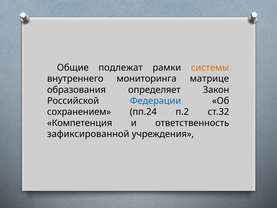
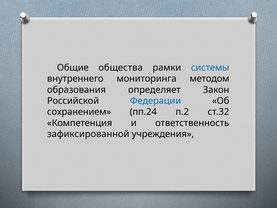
подлежат: подлежат -> общества (121, 67)
системы colour: orange -> blue (210, 67)
матрице: матрице -> методом (209, 79)
